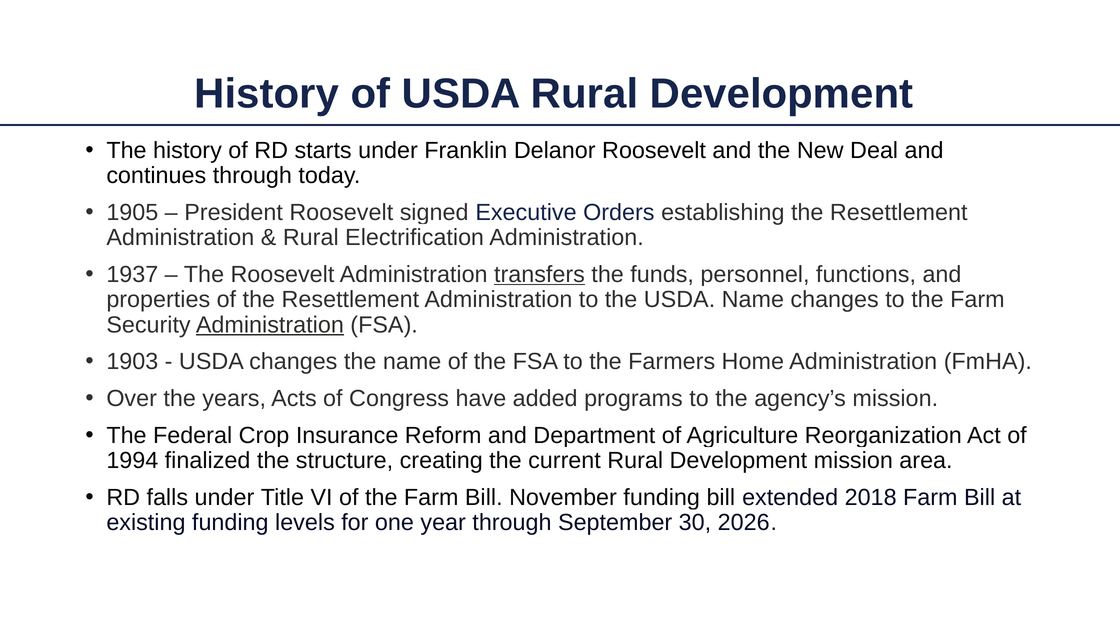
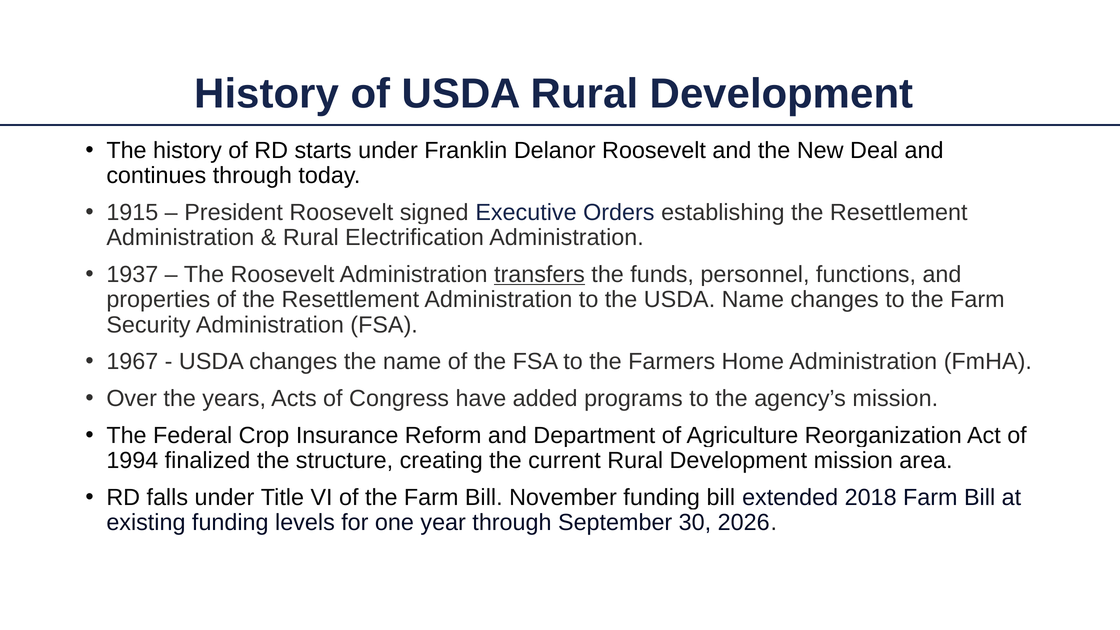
1905: 1905 -> 1915 (132, 212)
Administration underline: present -> none (270, 325)
1903: 1903 -> 1967 (132, 362)
